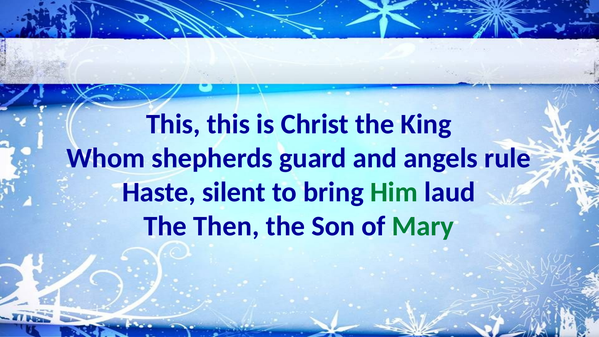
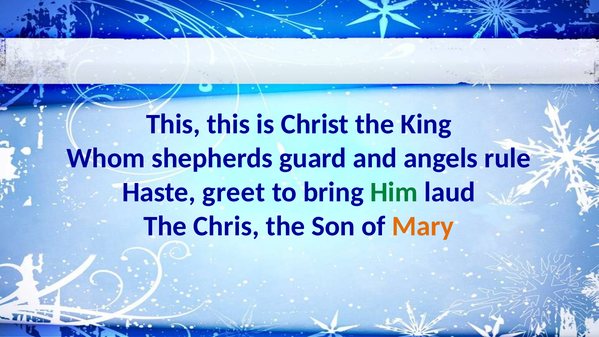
silent: silent -> greet (234, 192)
Then: Then -> Chris (226, 226)
Mary colour: green -> orange (423, 226)
